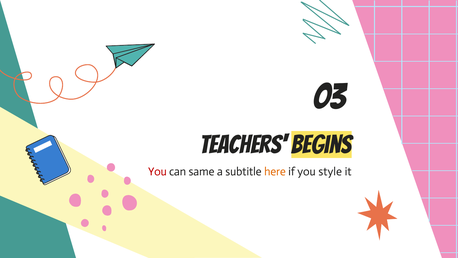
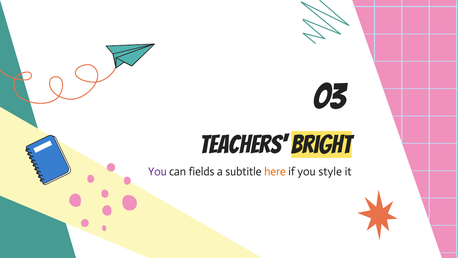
Begins: Begins -> Bright (322, 145)
You colour: red -> purple (157, 171)
same: same -> fields (202, 171)
